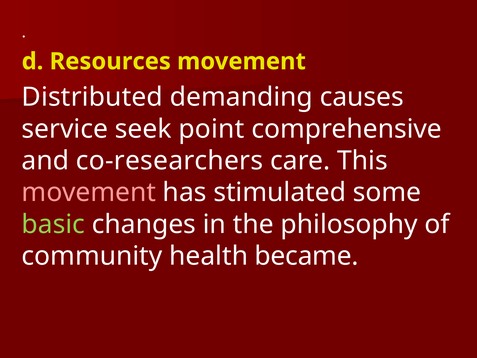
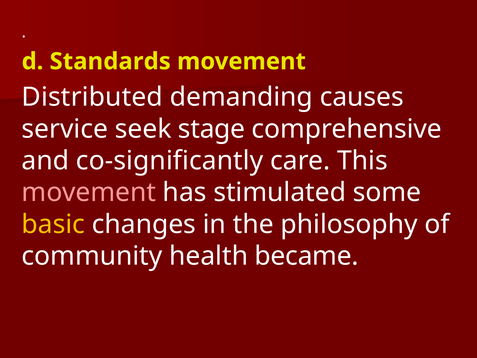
Resources: Resources -> Standards (110, 61)
point: point -> stage (212, 129)
co-researchers: co-researchers -> co-significantly (170, 161)
basic colour: light green -> yellow (53, 224)
